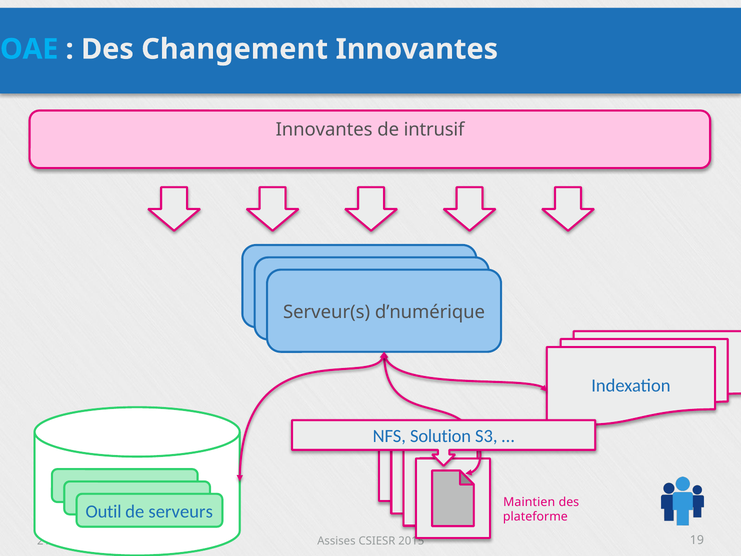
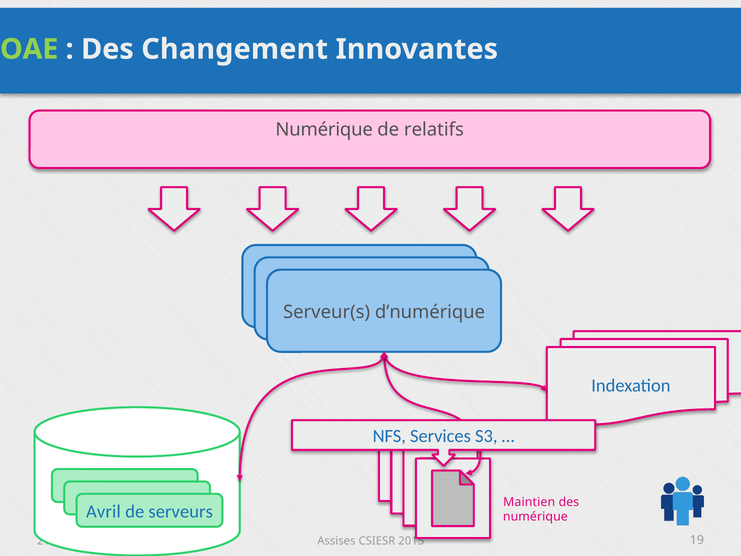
OAE colour: light blue -> light green (29, 49)
Innovantes: Innovantes -> Numérique (324, 129)
intrusif: intrusif -> relatifs (434, 129)
Solution: Solution -> Services (440, 436)
Outil: Outil -> Avril (103, 511)
plateforme: plateforme -> numérique (535, 517)
